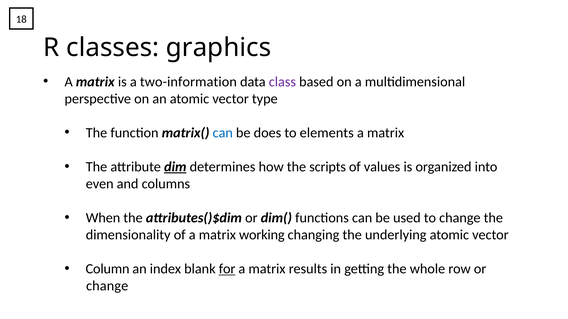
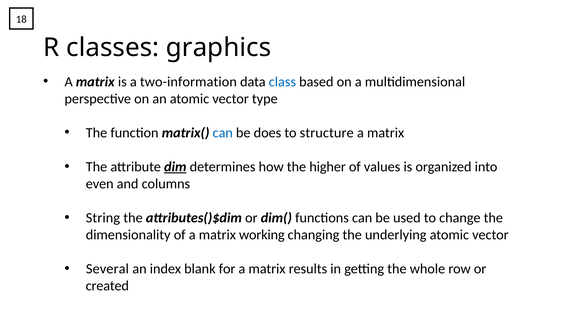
class colour: purple -> blue (282, 82)
elements: elements -> structure (327, 133)
scripts: scripts -> higher (328, 167)
When: When -> String (103, 218)
Column: Column -> Several (107, 269)
for underline: present -> none (227, 269)
change: change -> created (107, 286)
